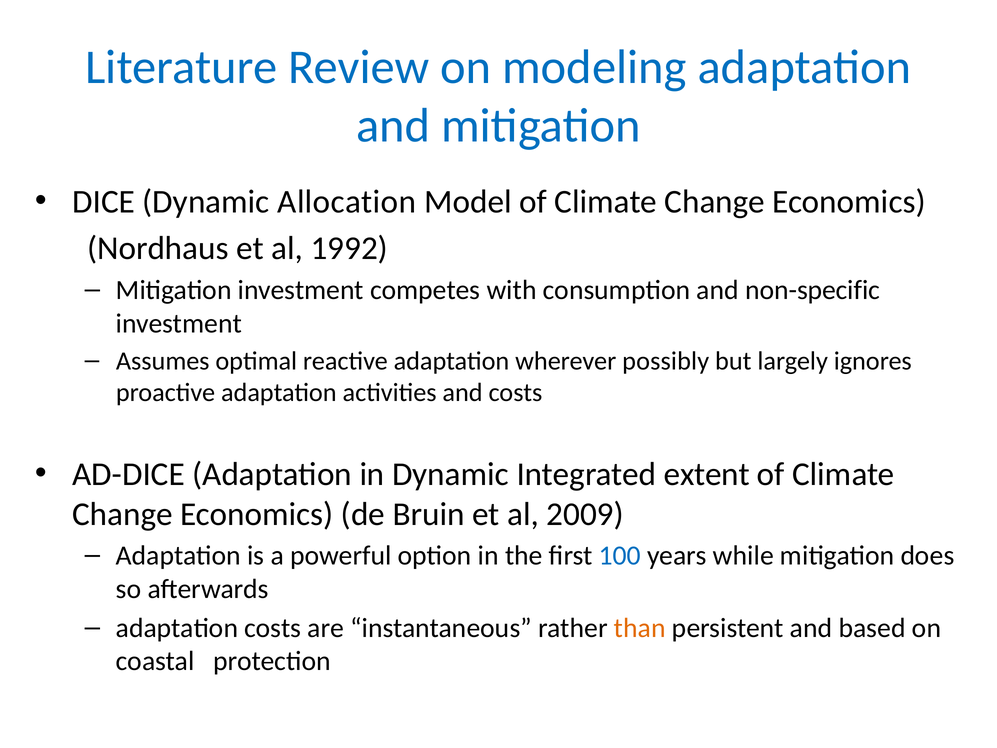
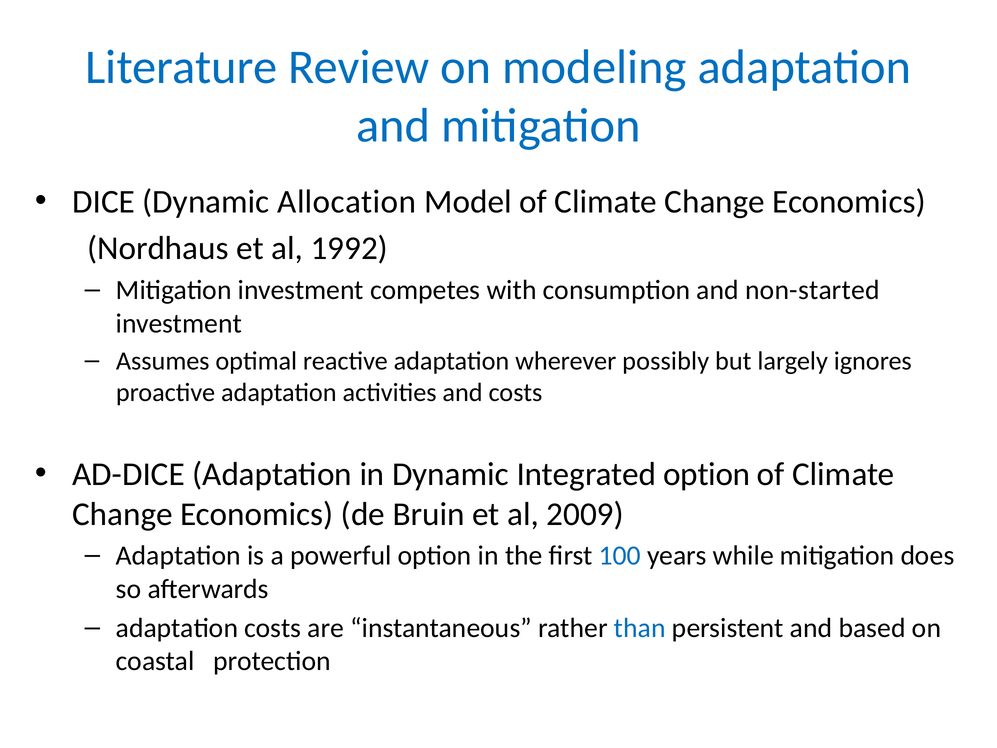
non-specific: non-specific -> non-started (812, 290)
Integrated extent: extent -> option (707, 474)
than colour: orange -> blue (640, 628)
